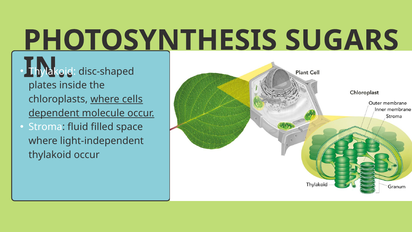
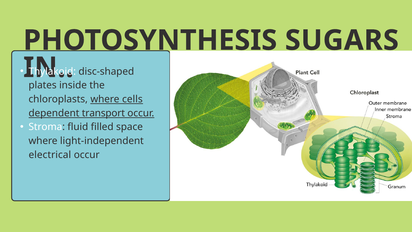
molecule: molecule -> transport (103, 113)
thylakoid: thylakoid -> electrical (50, 155)
